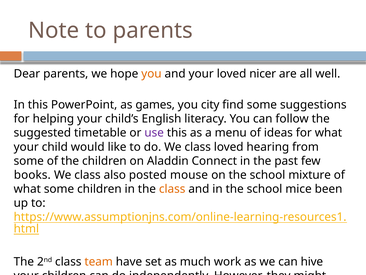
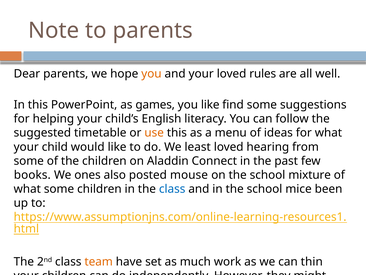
nicer: nicer -> rules (263, 74)
you city: city -> like (210, 105)
use colour: purple -> orange (154, 133)
do We class: class -> least (198, 147)
class: class -> ones (88, 175)
class colour: orange -> blue (172, 189)
hive: hive -> thin (312, 261)
